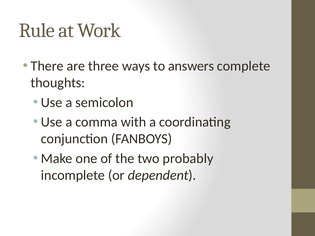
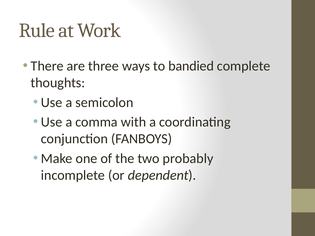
answers: answers -> bandied (191, 66)
